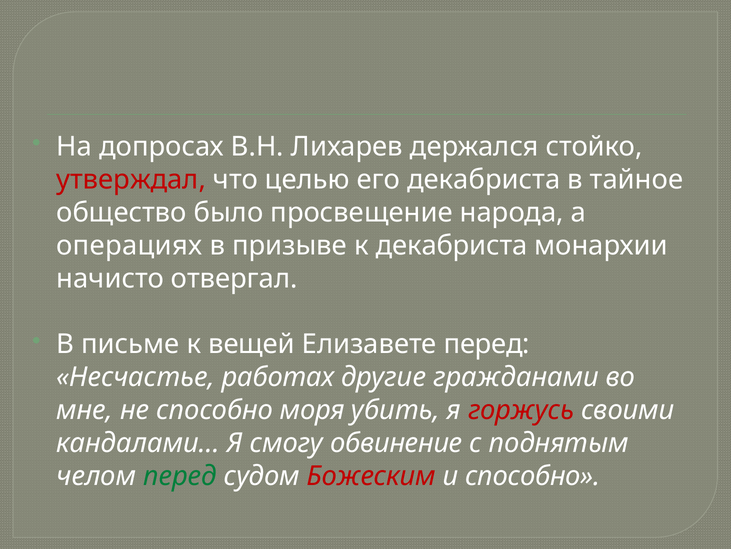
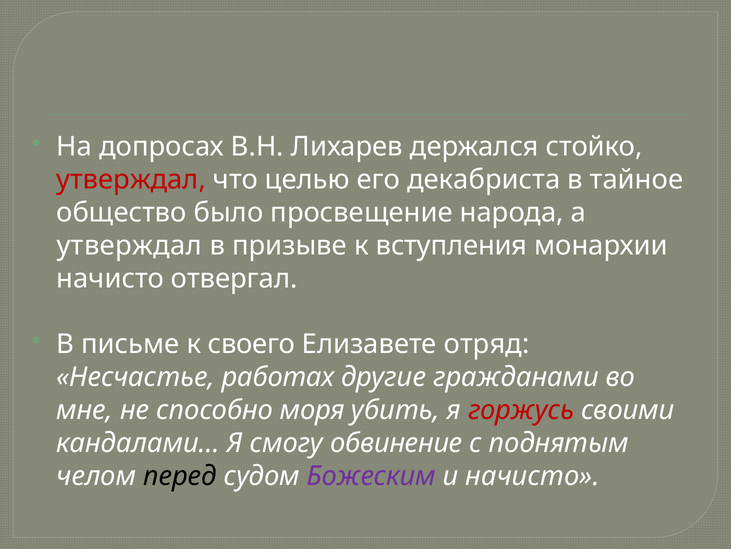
операциях: операциях -> утверждал (129, 245)
к декабриста: декабриста -> вступления (452, 245)
вещей: вещей -> своего (252, 344)
Елизавете перед: перед -> отряд (487, 344)
перед colour: green -> black (180, 476)
Божеским colour: red -> purple (371, 476)
и способно: способно -> начисто (533, 476)
